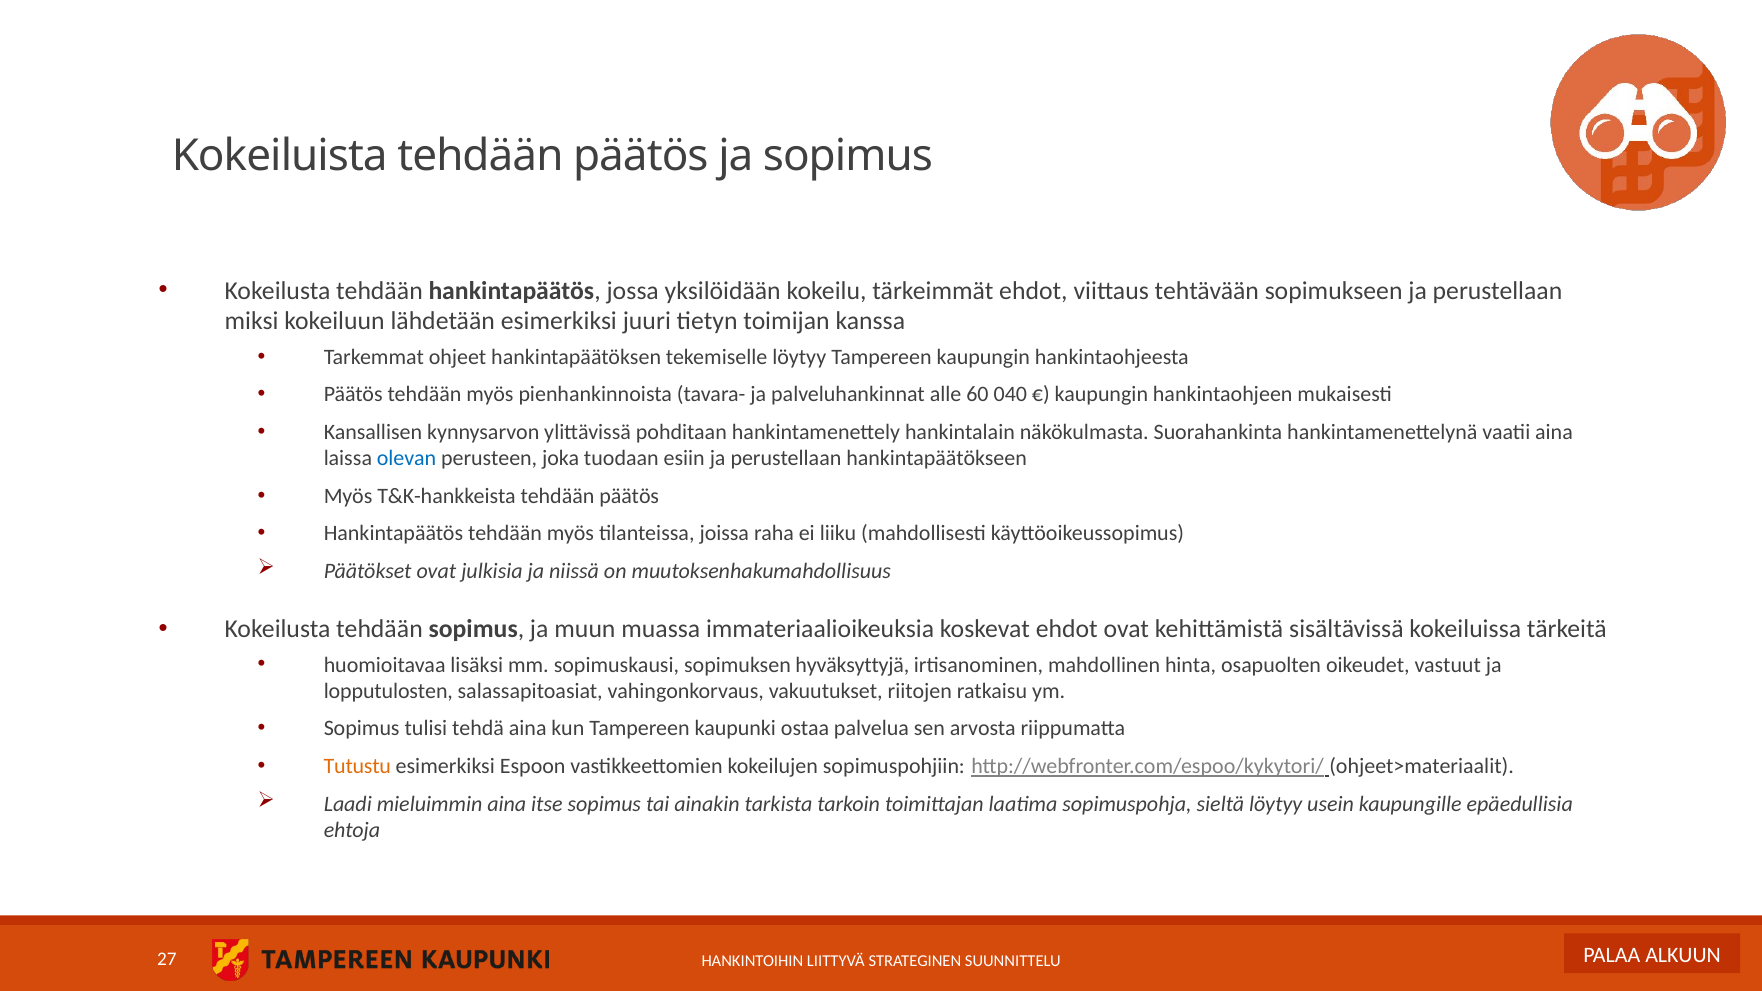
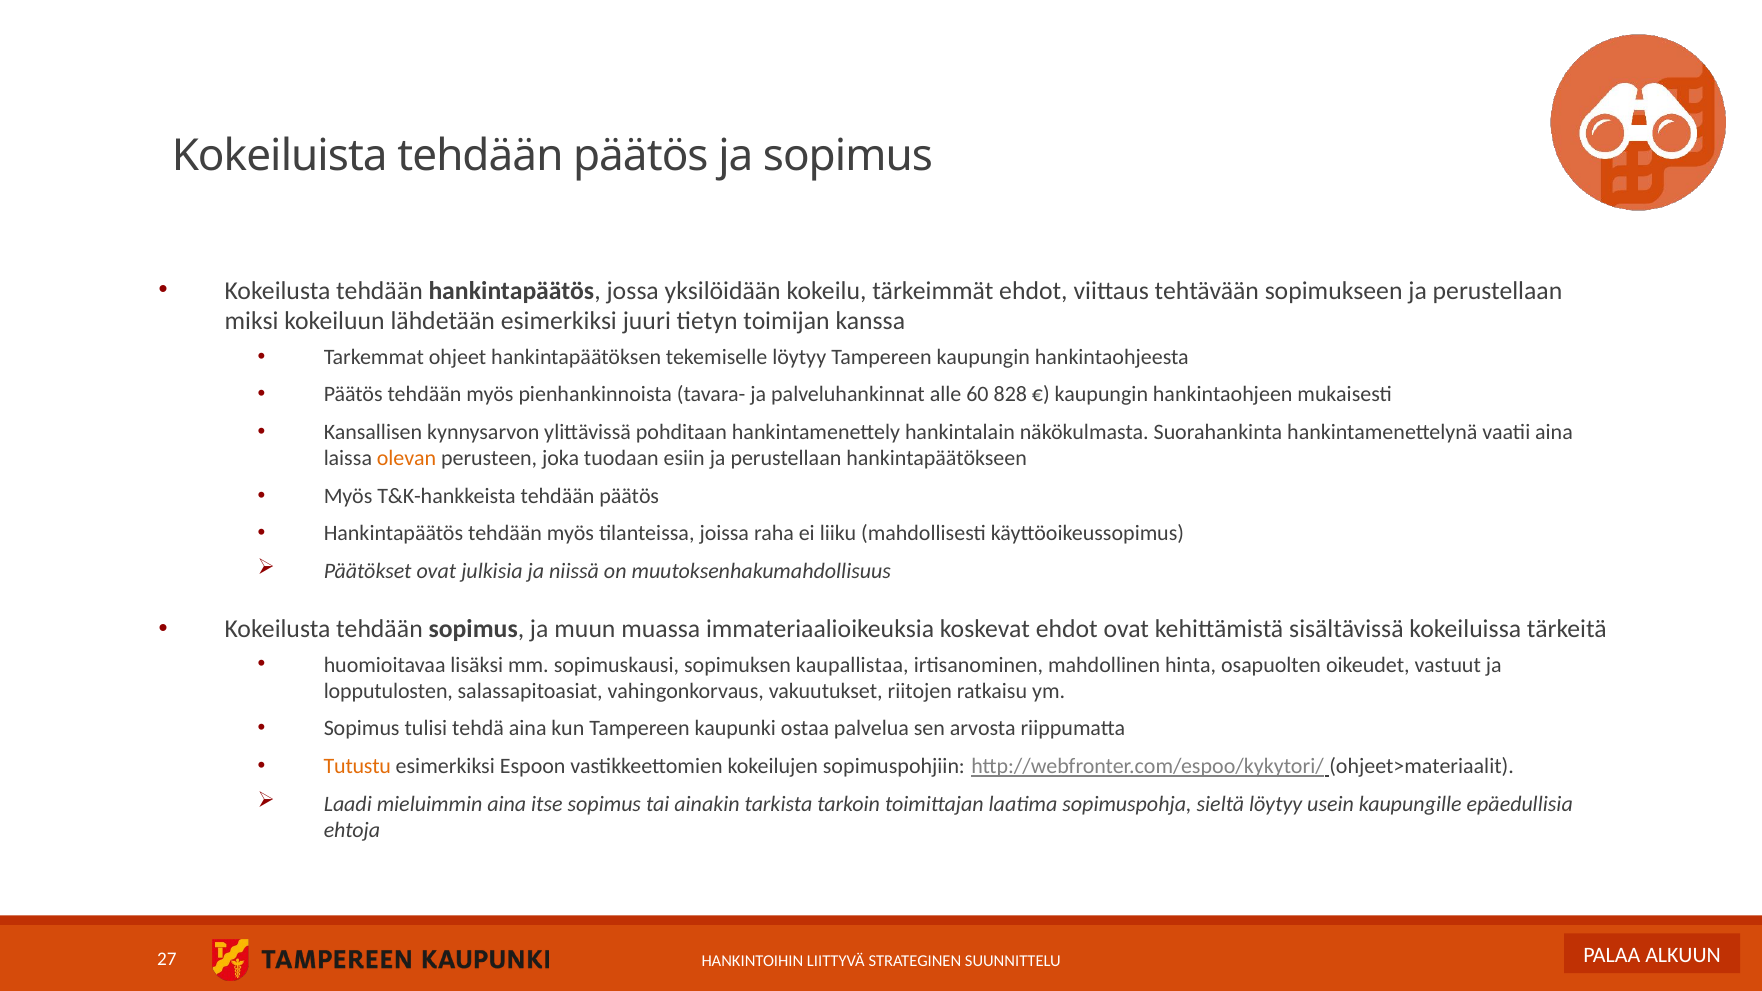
040: 040 -> 828 (1010, 395)
olevan colour: blue -> orange (407, 459)
hyväksyttyjä: hyväksyttyjä -> kaupallistaa (852, 665)
